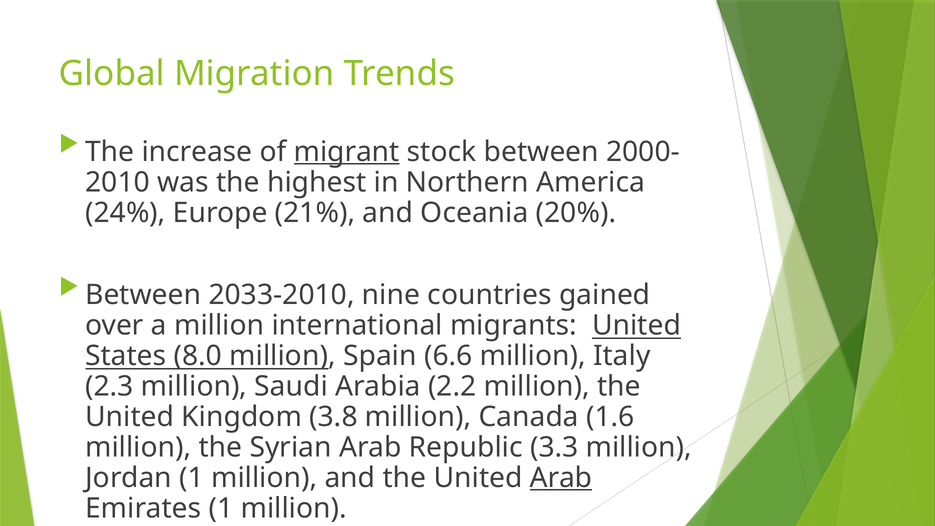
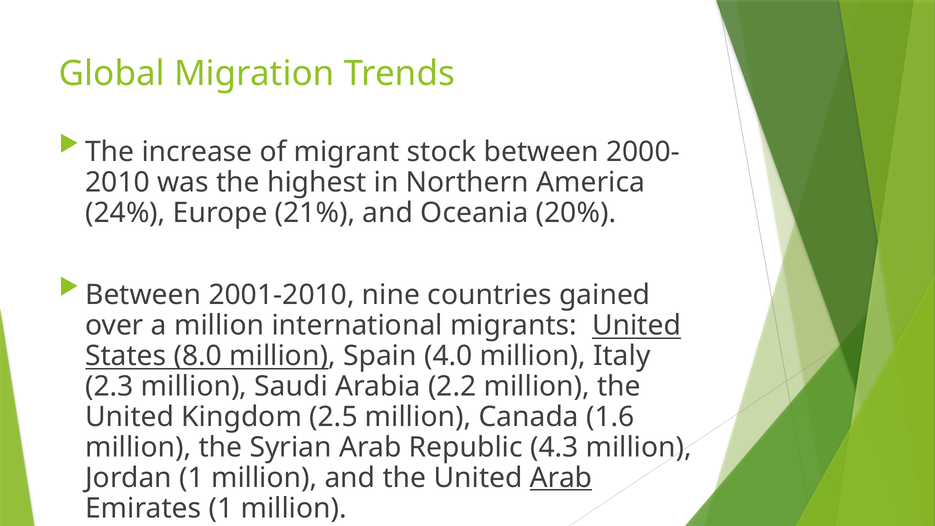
migrant underline: present -> none (347, 152)
2033-2010: 2033-2010 -> 2001-2010 (282, 295)
6.6: 6.6 -> 4.0 (448, 356)
3.8: 3.8 -> 2.5 (334, 417)
3.3: 3.3 -> 4.3 (554, 447)
